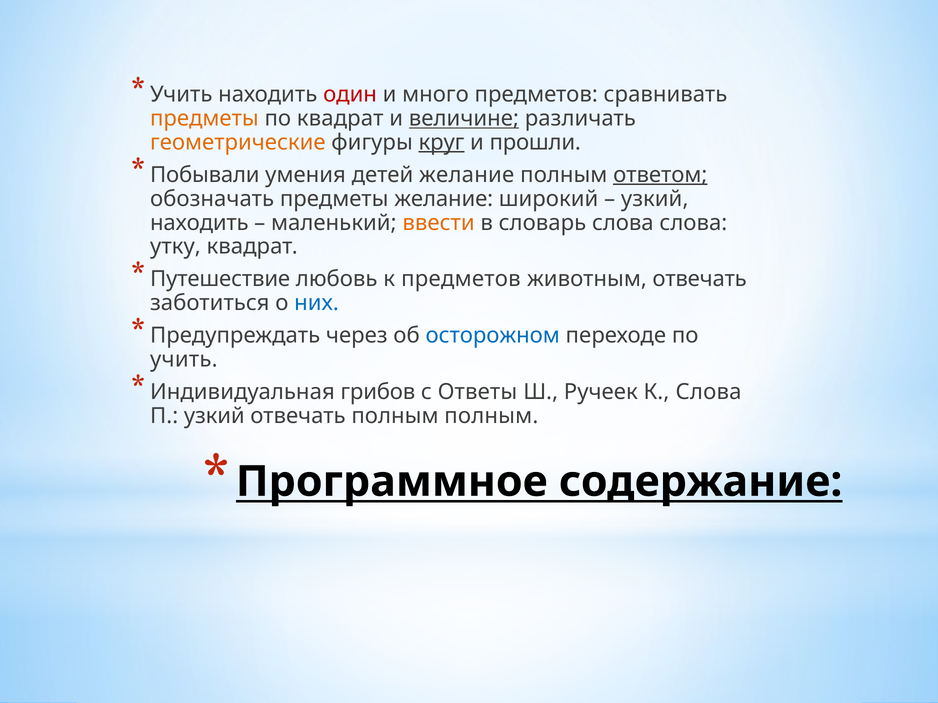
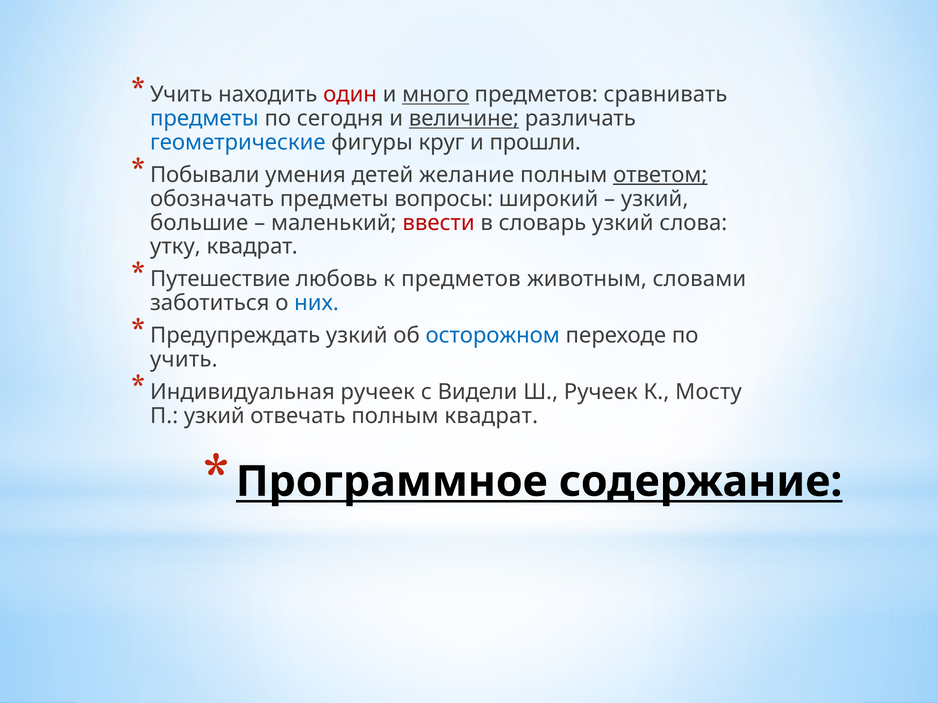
много underline: none -> present (436, 95)
предметы colour: orange -> blue (204, 119)
по квадрат: квадрат -> сегодня (340, 119)
геометрические colour: orange -> blue (238, 142)
круг underline: present -> none (441, 142)
предметы желание: желание -> вопросы (444, 199)
находить: находить -> большие (199, 223)
ввести colour: orange -> red (439, 223)
словарь слова: слова -> узкий (623, 223)
животным отвечать: отвечать -> словами (699, 279)
Предупреждать через: через -> узкий (357, 336)
Индивидуальная грибов: грибов -> ручеек (378, 392)
Ответы: Ответы -> Видели (478, 392)
К Слова: Слова -> Мосту (709, 392)
полным полным: полным -> квадрат (491, 416)
